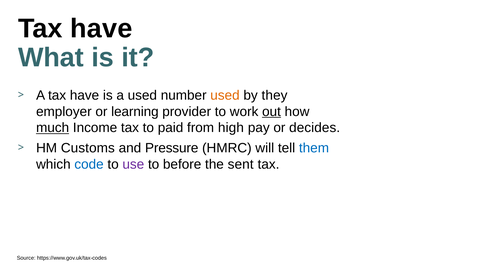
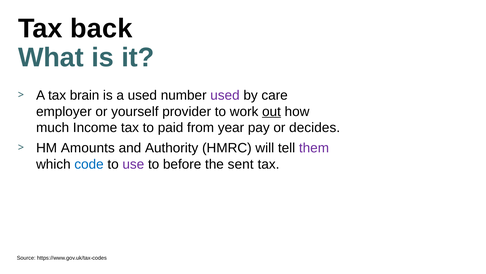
have: have -> back (101, 28)
A tax have: have -> brain (85, 95)
used colour: orange -> purple (225, 95)
they: they -> care (275, 95)
learning: learning -> yourself (135, 111)
much underline: present -> none (53, 128)
high: high -> year (231, 128)
Customs: Customs -> Amounts (88, 148)
Pressure: Pressure -> Authority (172, 148)
them colour: blue -> purple (314, 148)
